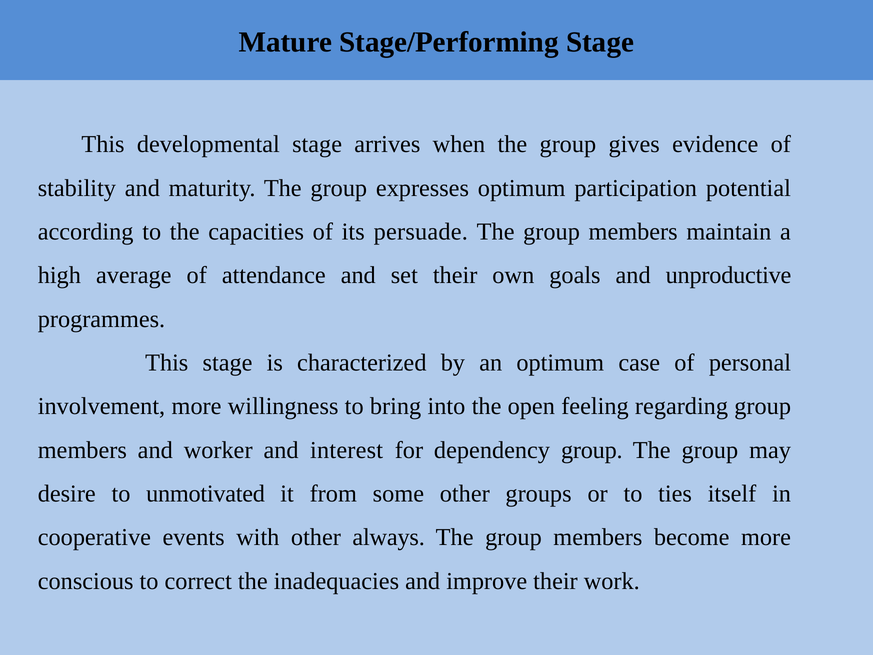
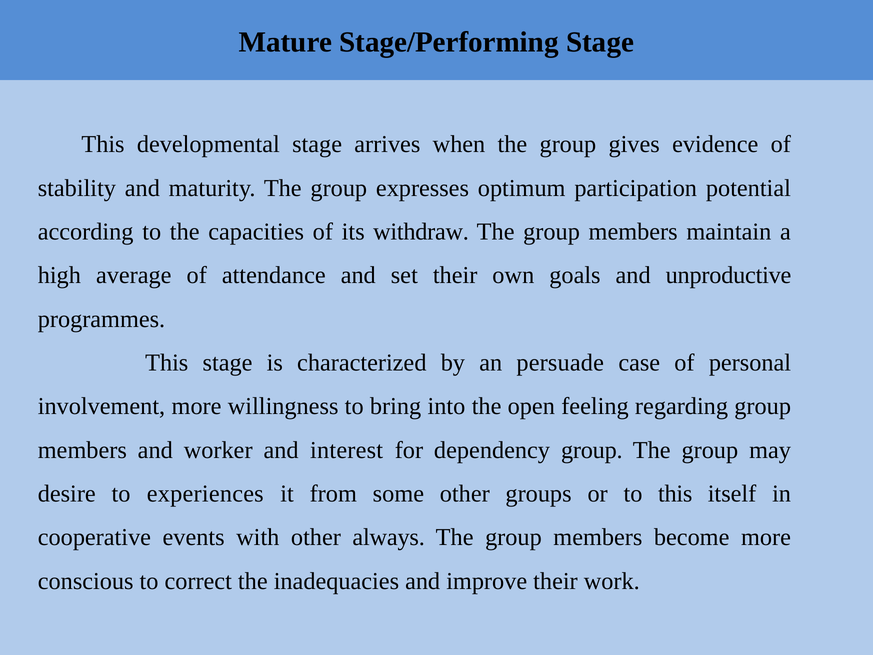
persuade: persuade -> withdraw (421, 232)
an optimum: optimum -> persuade (560, 363)
unmotivated: unmotivated -> experiences (205, 493)
to ties: ties -> this (675, 493)
